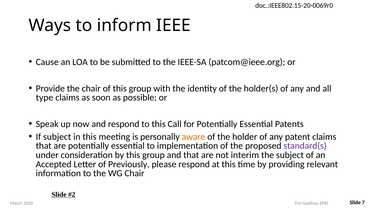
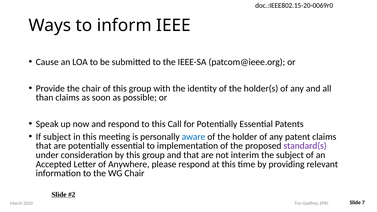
type: type -> than (45, 98)
aware colour: orange -> blue (194, 137)
Previously: Previously -> Anywhere (129, 164)
